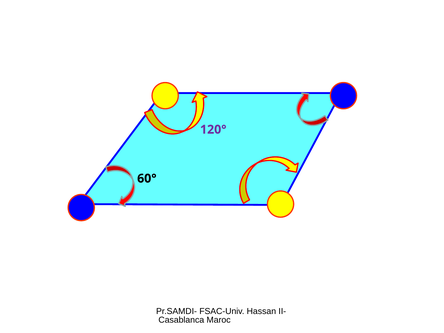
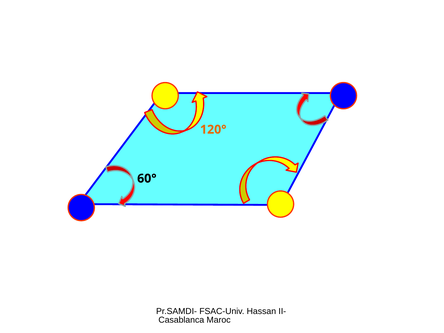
120° colour: purple -> orange (213, 130)
